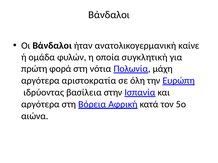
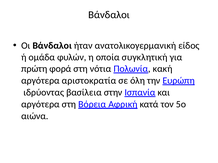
καίνε: καίνε -> είδος (189, 46)
μάχη: μάχη -> κακή (163, 69)
